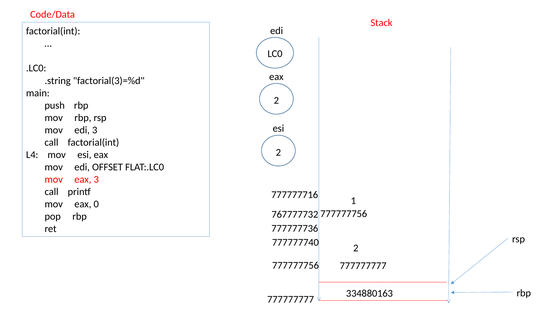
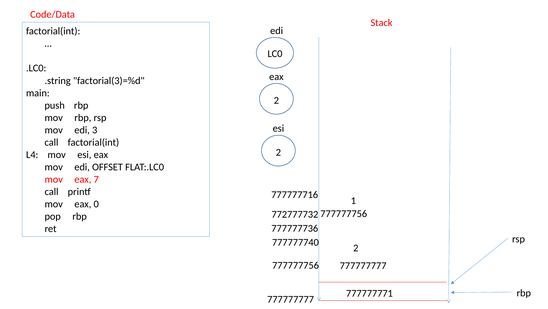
eax 3: 3 -> 7 (96, 179)
767777732: 767777732 -> 772777732 (295, 214)
334880163: 334880163 -> 777777771 (369, 293)
